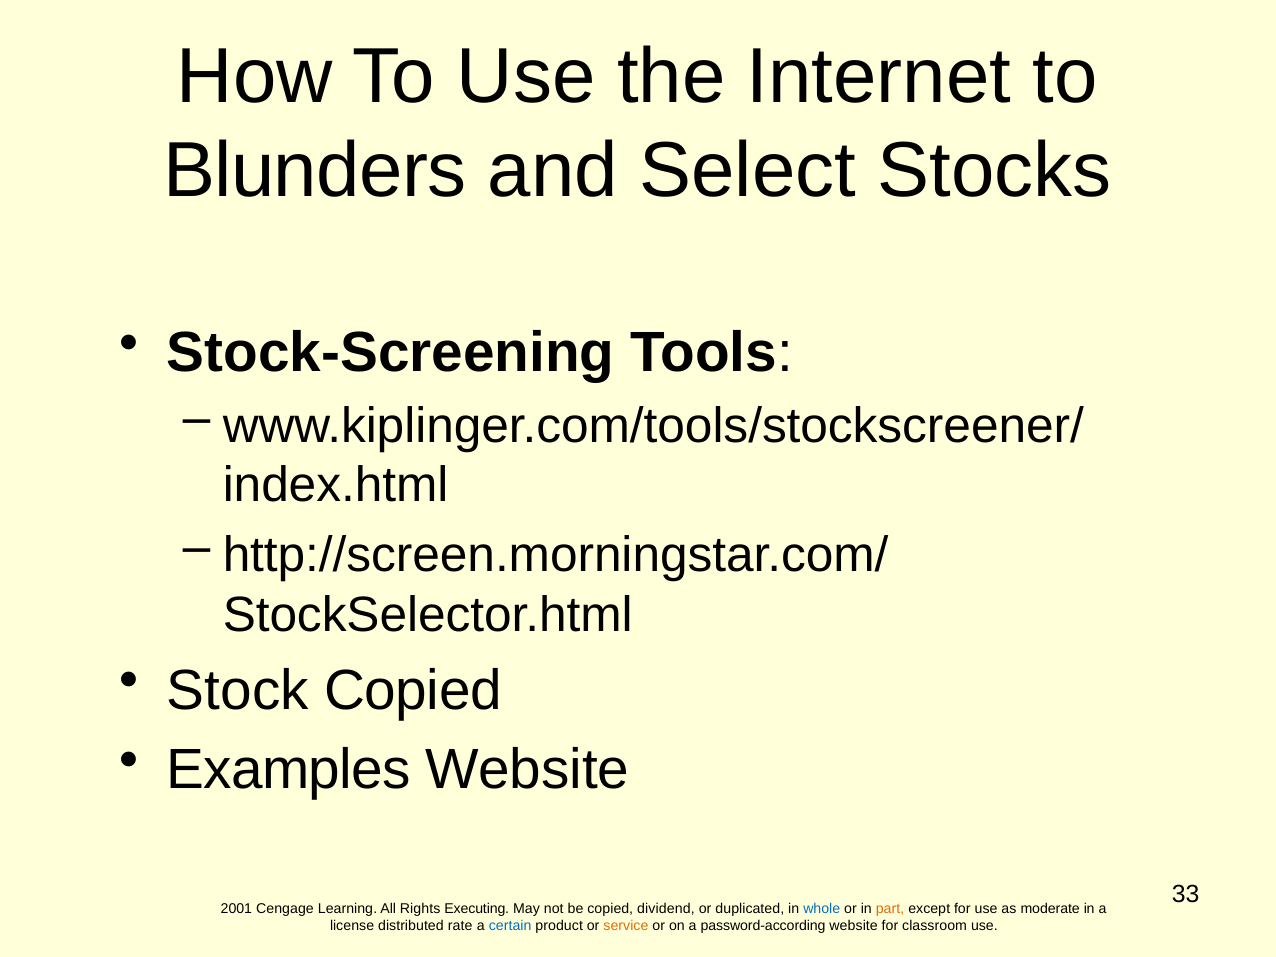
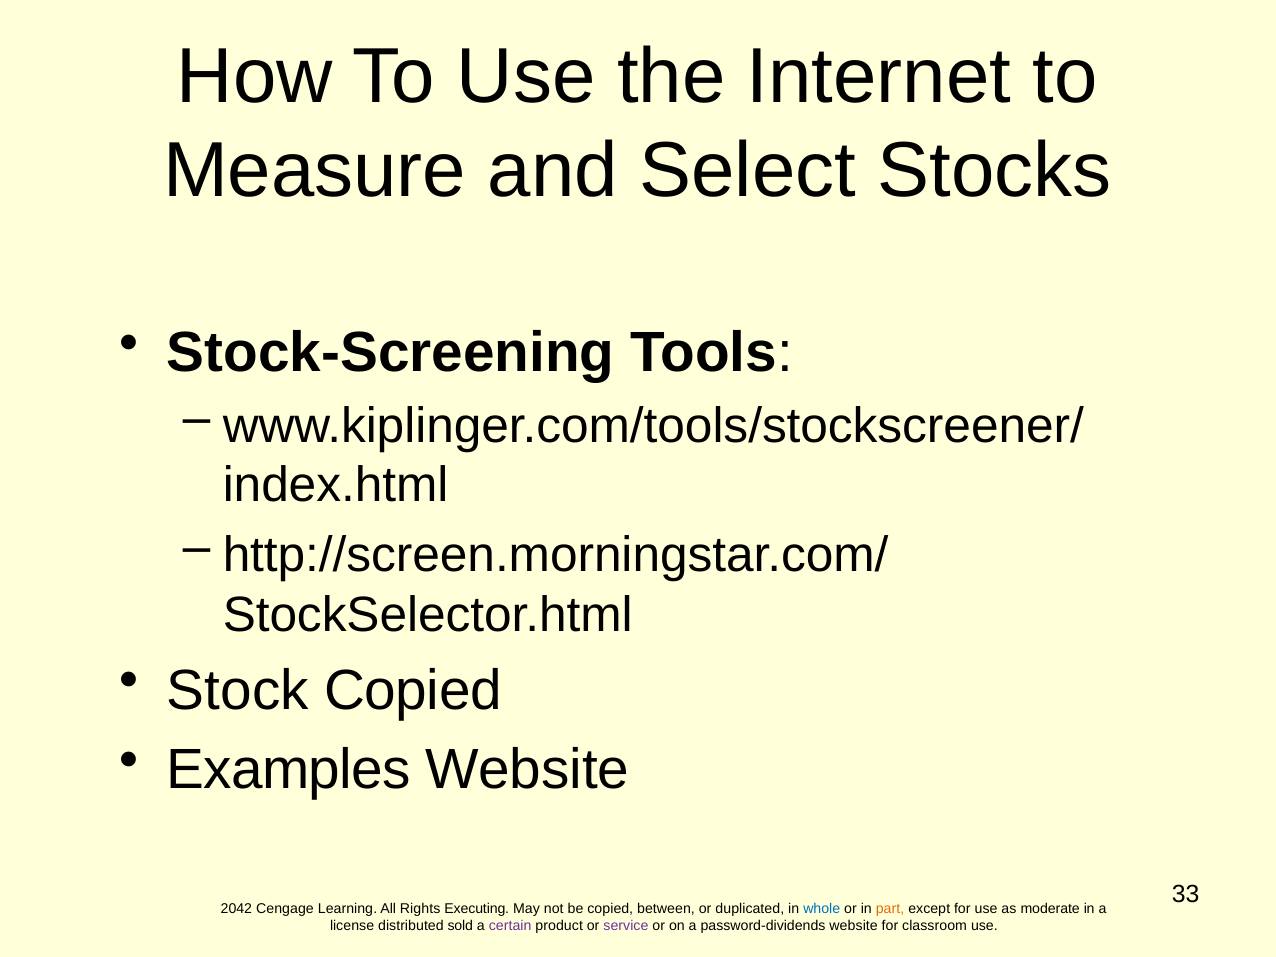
Blunders: Blunders -> Measure (315, 170)
2001: 2001 -> 2042 (236, 909)
dividend: dividend -> between (666, 909)
rate: rate -> sold (460, 926)
certain colour: blue -> purple (510, 926)
service colour: orange -> purple (626, 926)
password-according: password-according -> password-dividends (763, 926)
